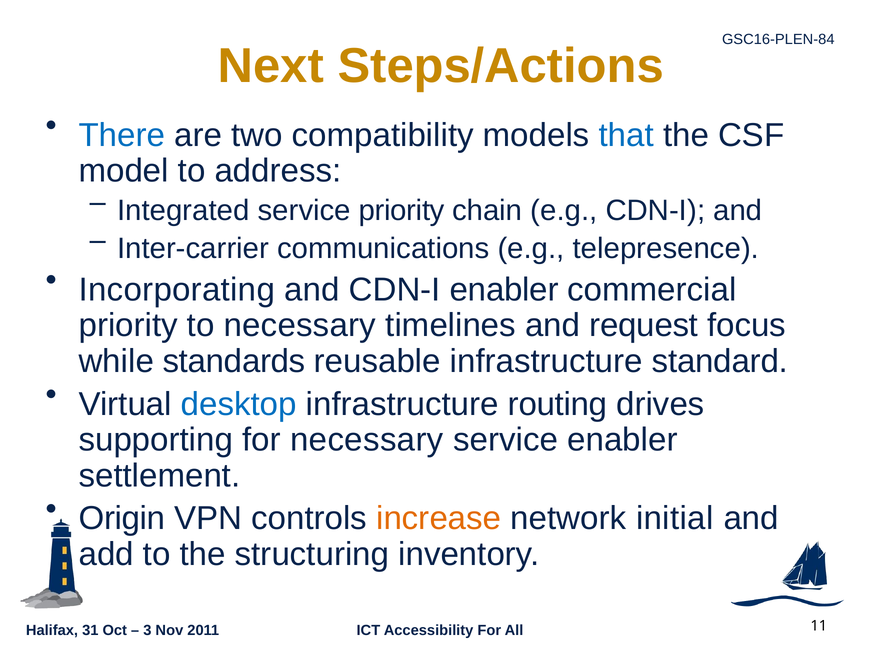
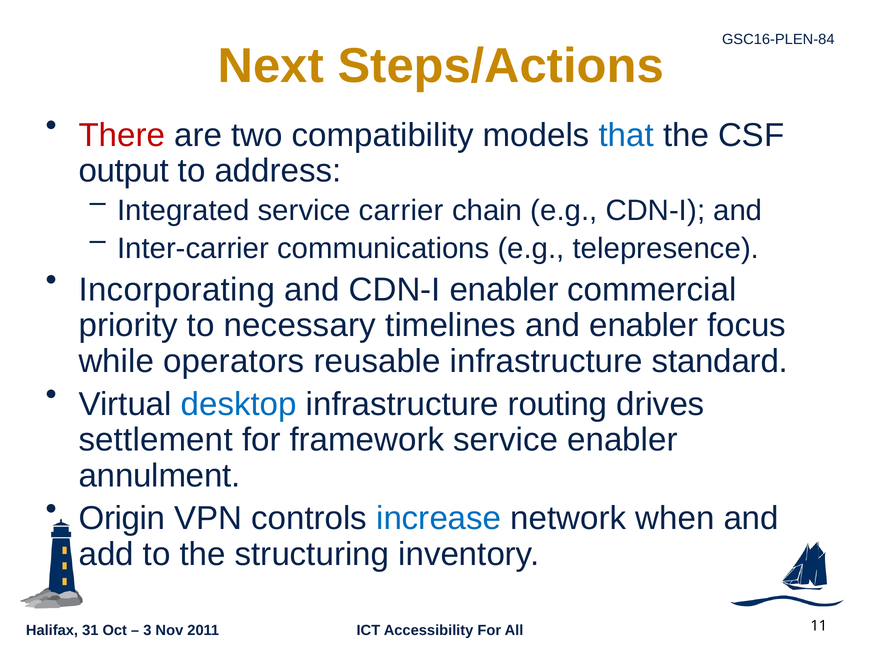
There colour: blue -> red (122, 135)
model: model -> output (124, 171)
service priority: priority -> carrier (401, 210)
and request: request -> enabler (644, 325)
standards: standards -> operators (234, 361)
supporting: supporting -> settlement (156, 440)
for necessary: necessary -> framework (367, 440)
settlement: settlement -> annulment (160, 475)
increase colour: orange -> blue (439, 518)
initial: initial -> when (675, 518)
